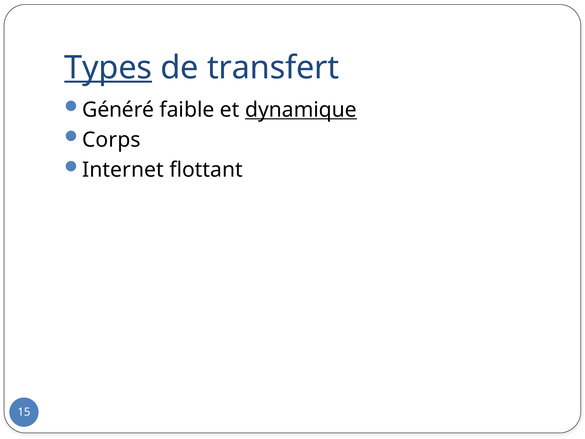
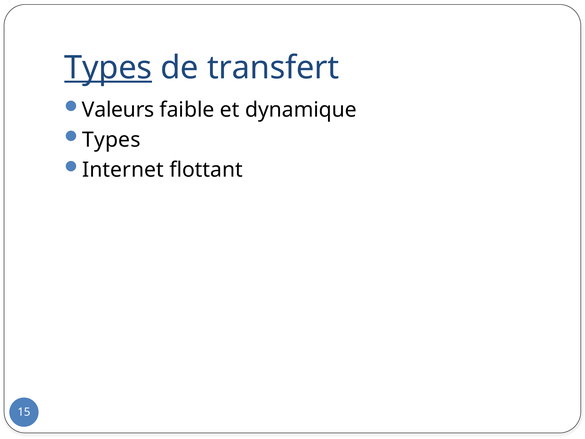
Généré: Généré -> Valeurs (118, 110)
dynamique underline: present -> none (301, 110)
Corps: Corps -> Types (111, 140)
